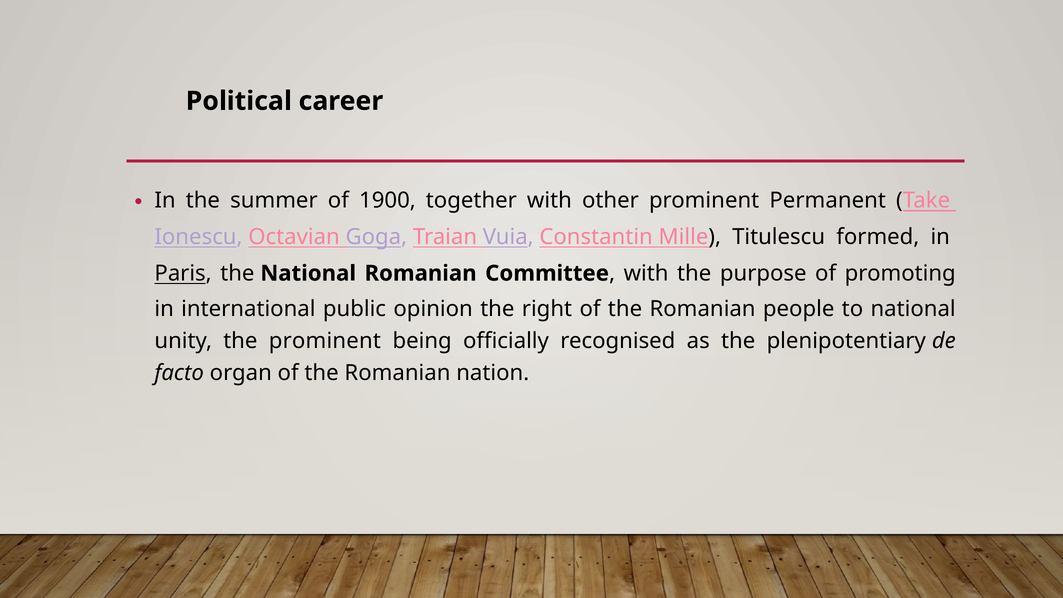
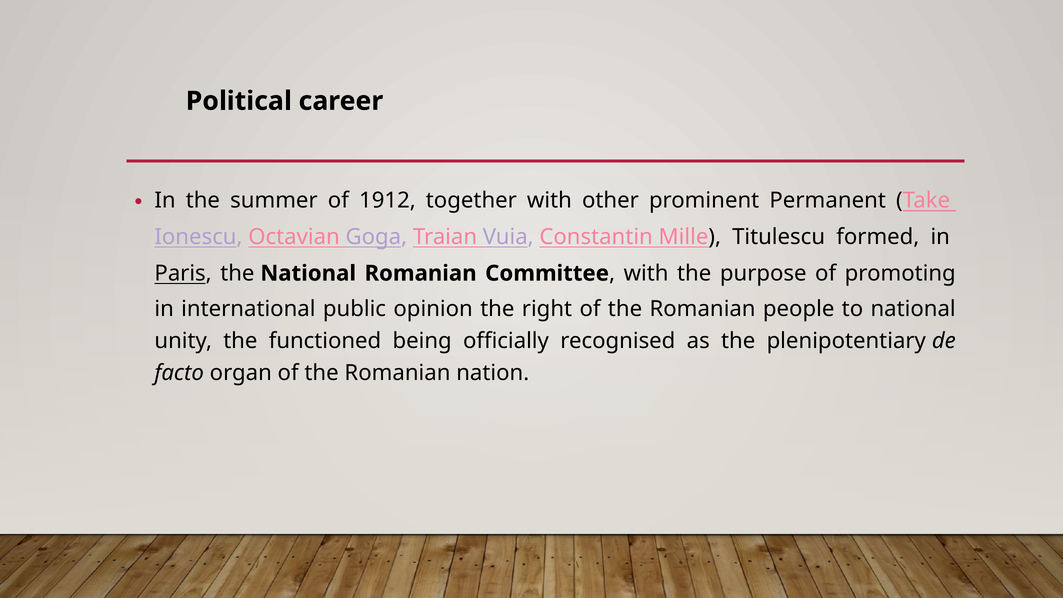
1900: 1900 -> 1912 (387, 201)
the prominent: prominent -> functioned (325, 341)
